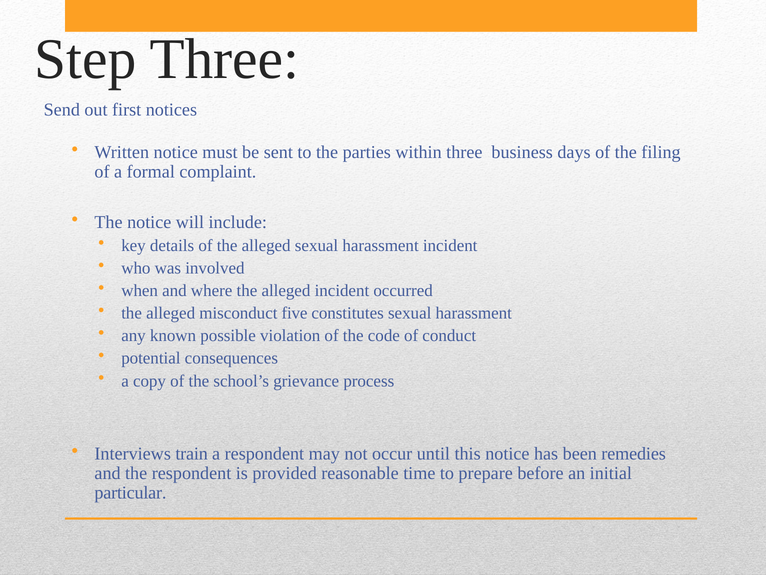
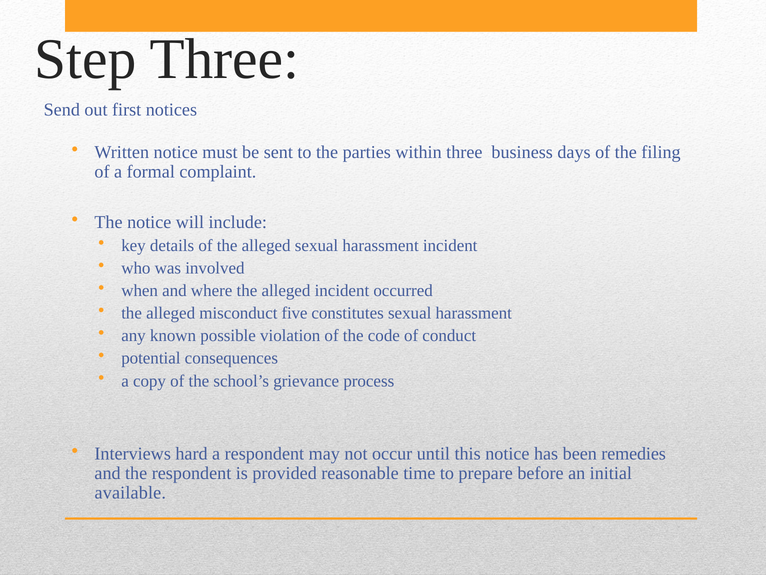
train: train -> hard (191, 454)
particular: particular -> available (130, 493)
